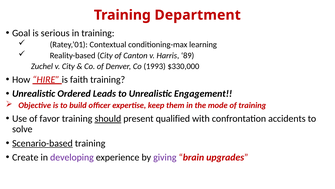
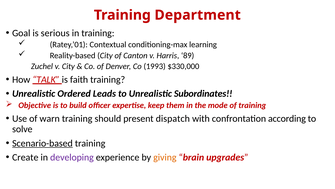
HIRE: HIRE -> TALK (46, 79)
Engagement: Engagement -> Subordinates (203, 93)
favor: favor -> warn (50, 118)
should underline: present -> none (108, 118)
qualified: qualified -> dispatch (173, 118)
accidents: accidents -> according (287, 118)
giving colour: purple -> orange (165, 157)
